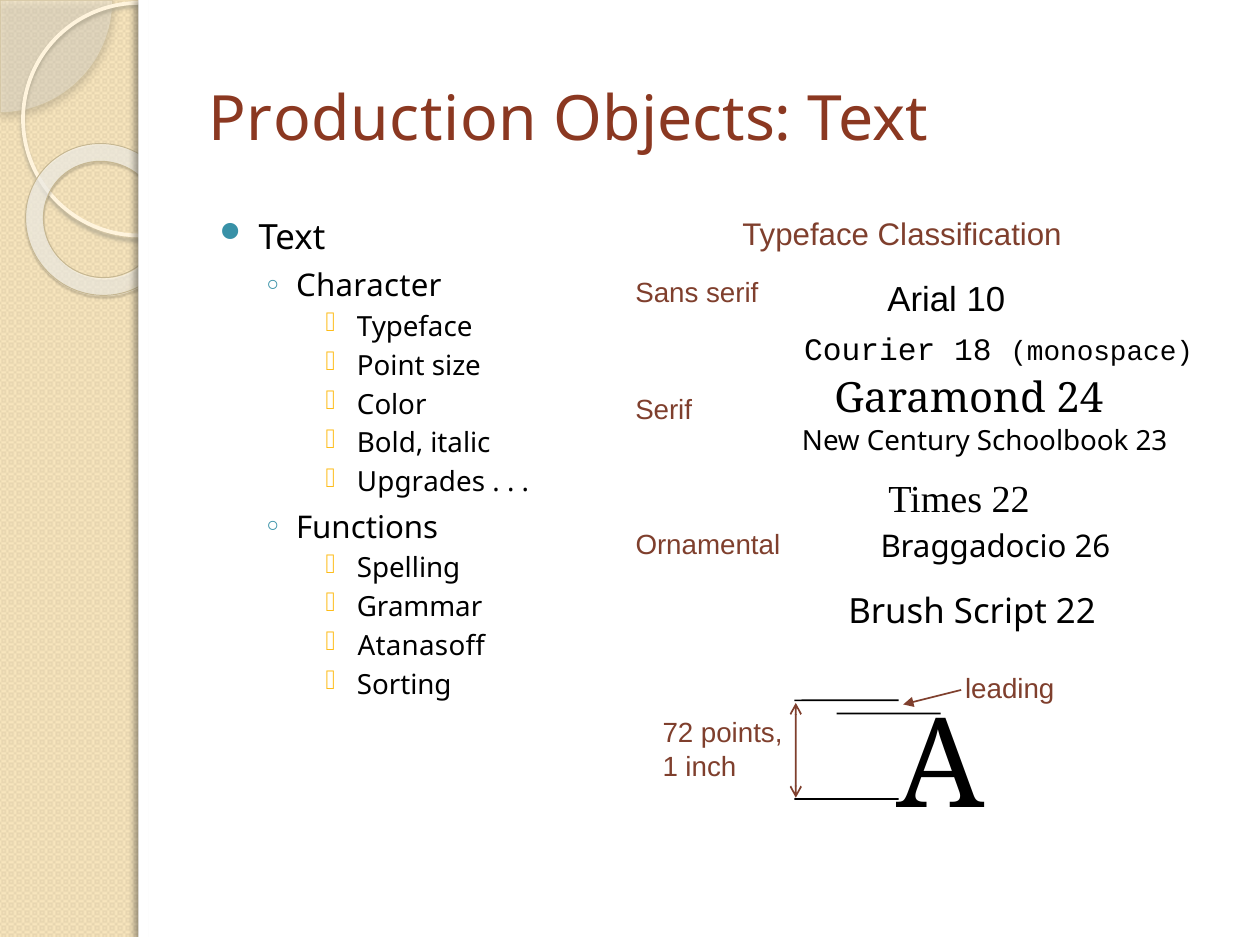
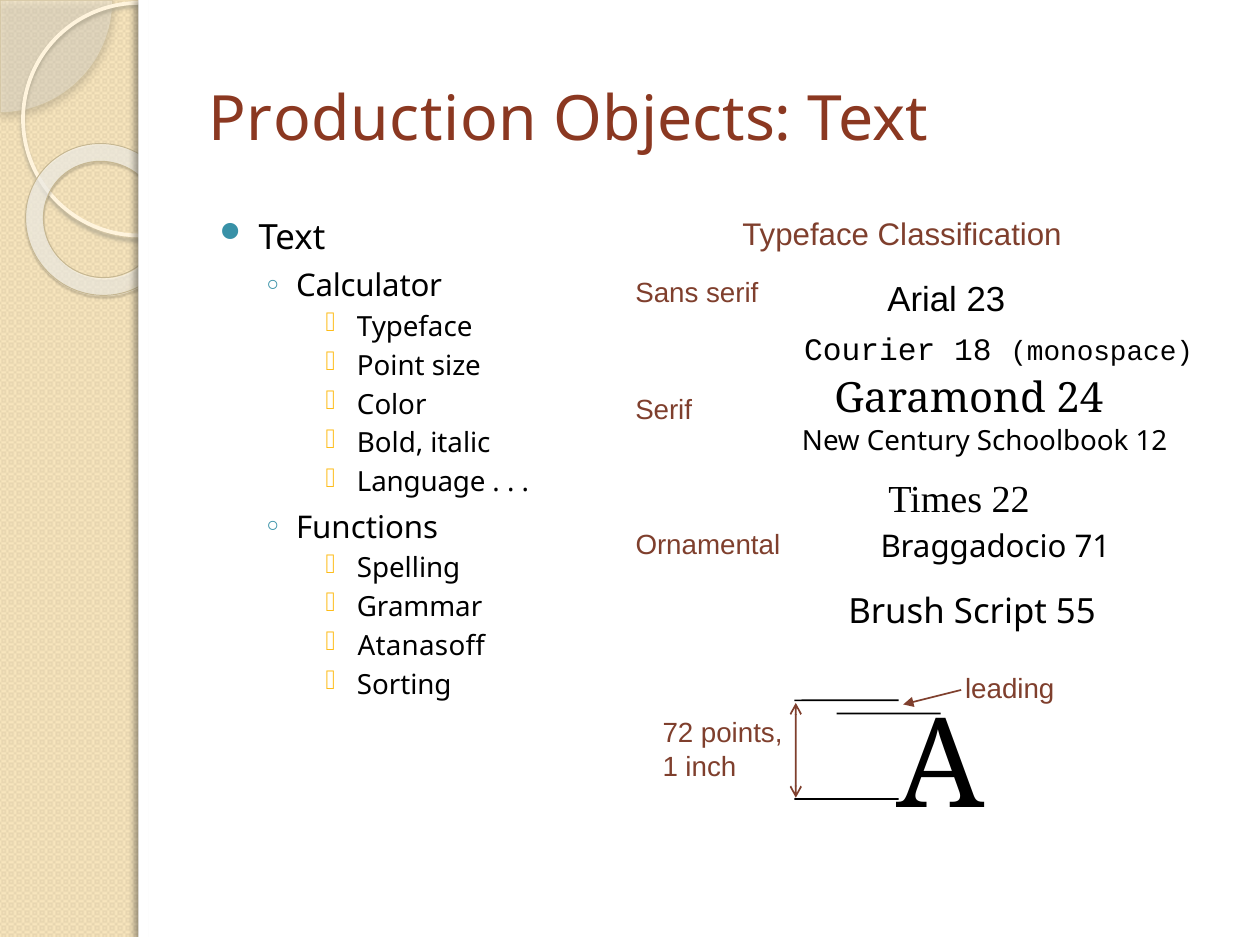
Character: Character -> Calculator (369, 287)
10: 10 -> 23 (986, 300)
23: 23 -> 12 (1151, 441)
Upgrades: Upgrades -> Language (421, 483)
26: 26 -> 71 (1092, 548)
Script 22: 22 -> 55 (1076, 613)
